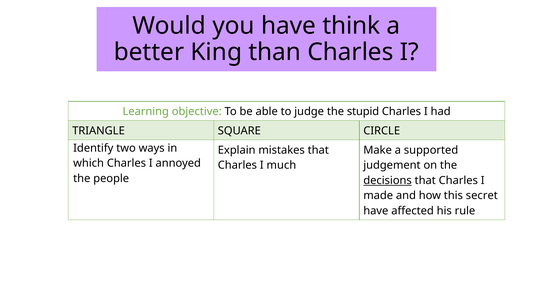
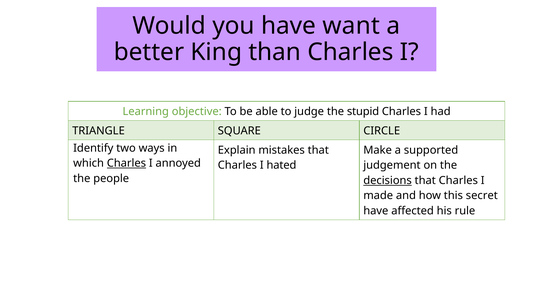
think: think -> want (351, 26)
Charles underline: none -> present (126, 163)
much: much -> hated (281, 165)
